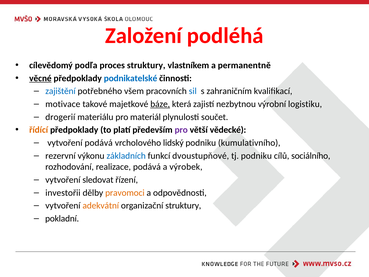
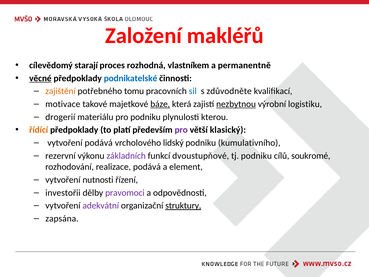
podléhá: podléhá -> makléřů (225, 36)
podľa: podľa -> starají (86, 65)
proces struktury: struktury -> rozhodná (146, 65)
zajištění colour: blue -> orange (60, 91)
všem: všem -> tomu (134, 91)
zahraničním: zahraničním -> zdůvodněte (229, 91)
nezbytnou underline: none -> present (236, 104)
pro materiál: materiál -> podniku (145, 117)
součet: součet -> kterou (215, 117)
vědecké: vědecké -> klasický (228, 130)
základních colour: blue -> purple (126, 156)
sociálního: sociálního -> soukromé (311, 156)
výrobek: výrobek -> element (186, 167)
sledovat: sledovat -> nutnosti (98, 180)
pravomoci colour: orange -> purple (125, 193)
adekvátní colour: orange -> purple (101, 205)
struktury underline: none -> present (183, 205)
pokladní: pokladní -> zapsána (62, 218)
